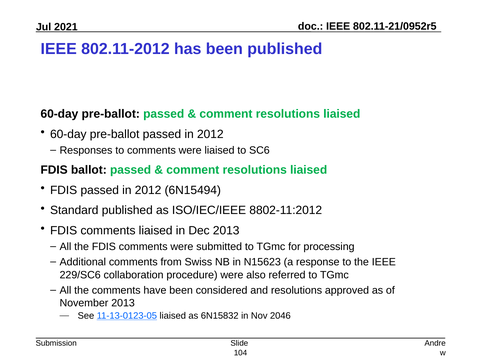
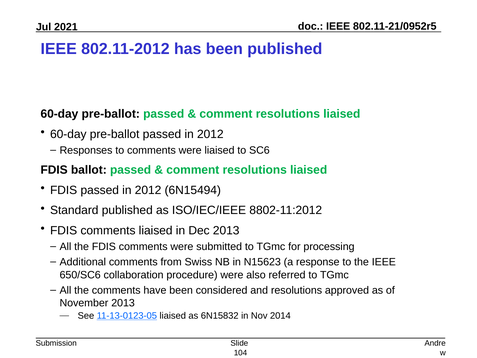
229/SC6: 229/SC6 -> 650/SC6 (80, 275)
2046: 2046 -> 2014 (280, 315)
